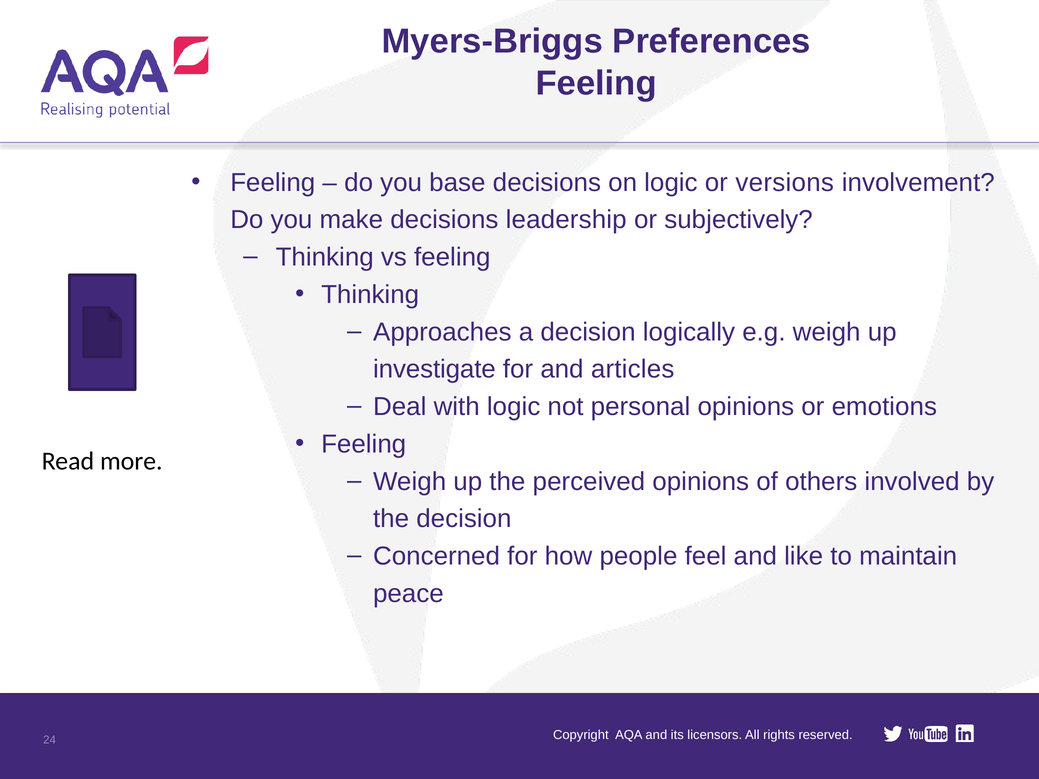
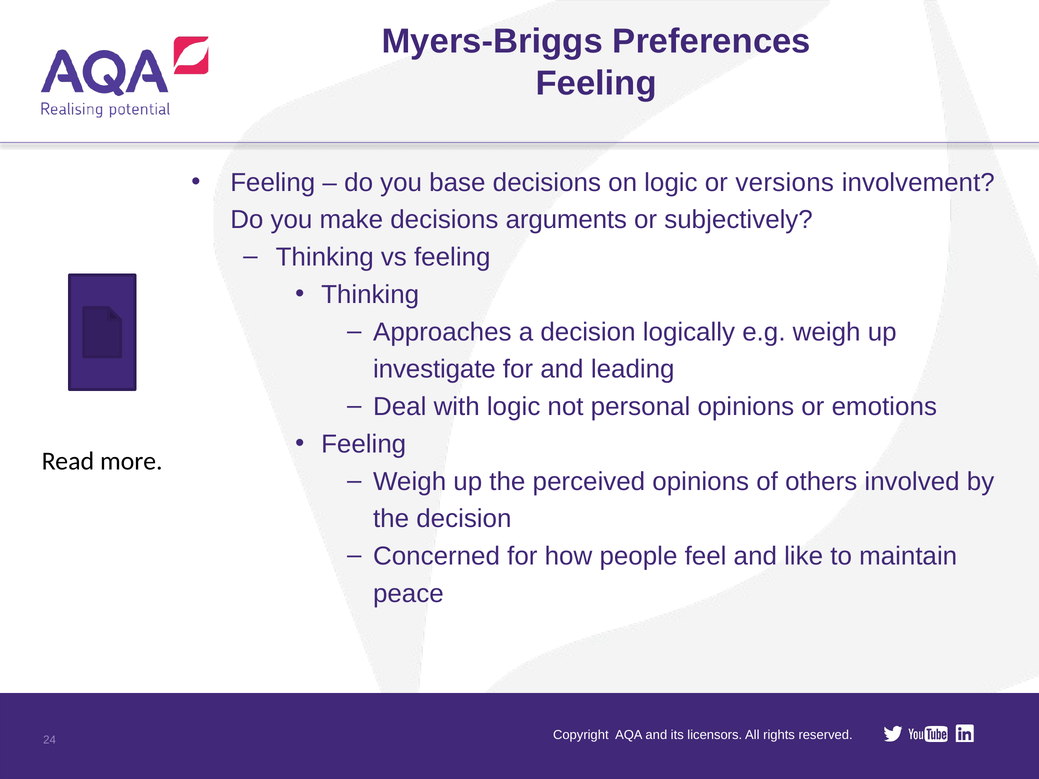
leadership: leadership -> arguments (566, 220)
articles: articles -> leading (633, 370)
